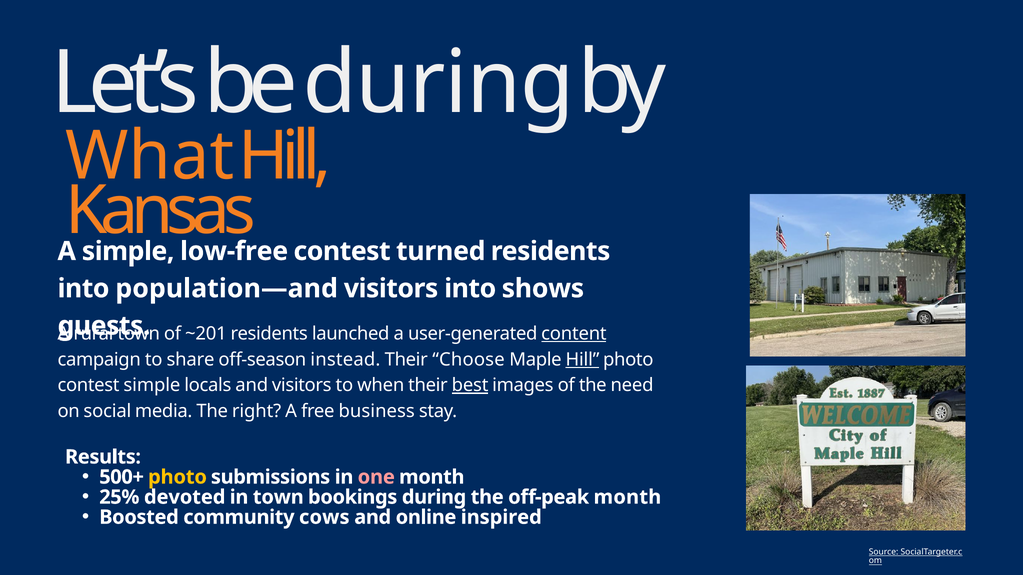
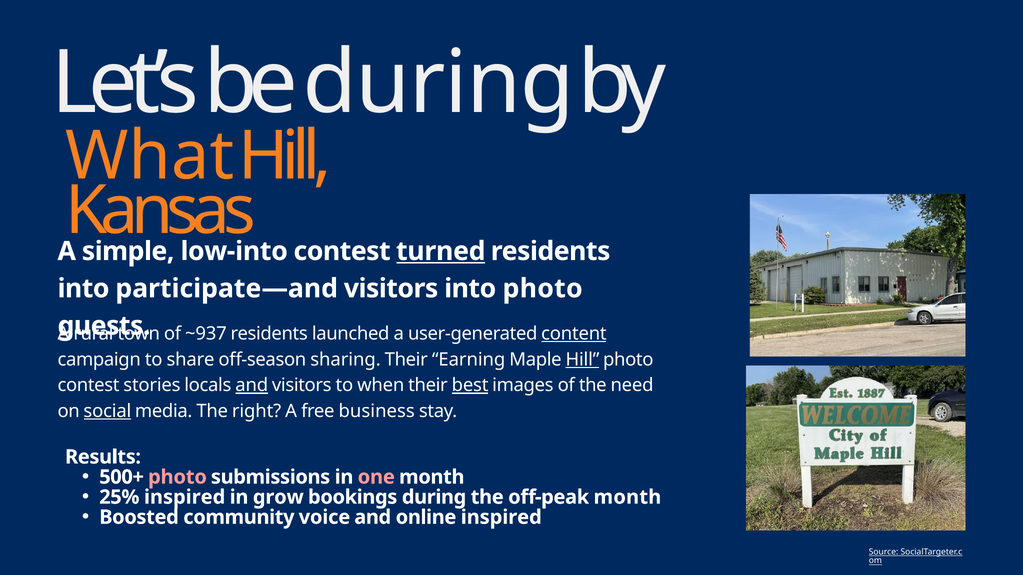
low-free: low-free -> low-into (234, 251)
turned underline: none -> present (441, 251)
population—and: population—and -> participate—and (227, 289)
into shows: shows -> photo (543, 289)
~201: ~201 -> ~937 (206, 334)
instead: instead -> sharing (346, 360)
Choose: Choose -> Earning (469, 360)
contest simple: simple -> stories (152, 386)
and underline: none -> present (252, 386)
social underline: none -> present (107, 411)
photo colour: yellow -> pink (177, 477)
25% devoted: devoted -> inspired (185, 497)
in town: town -> grow (278, 497)
cows: cows -> voice (324, 518)
